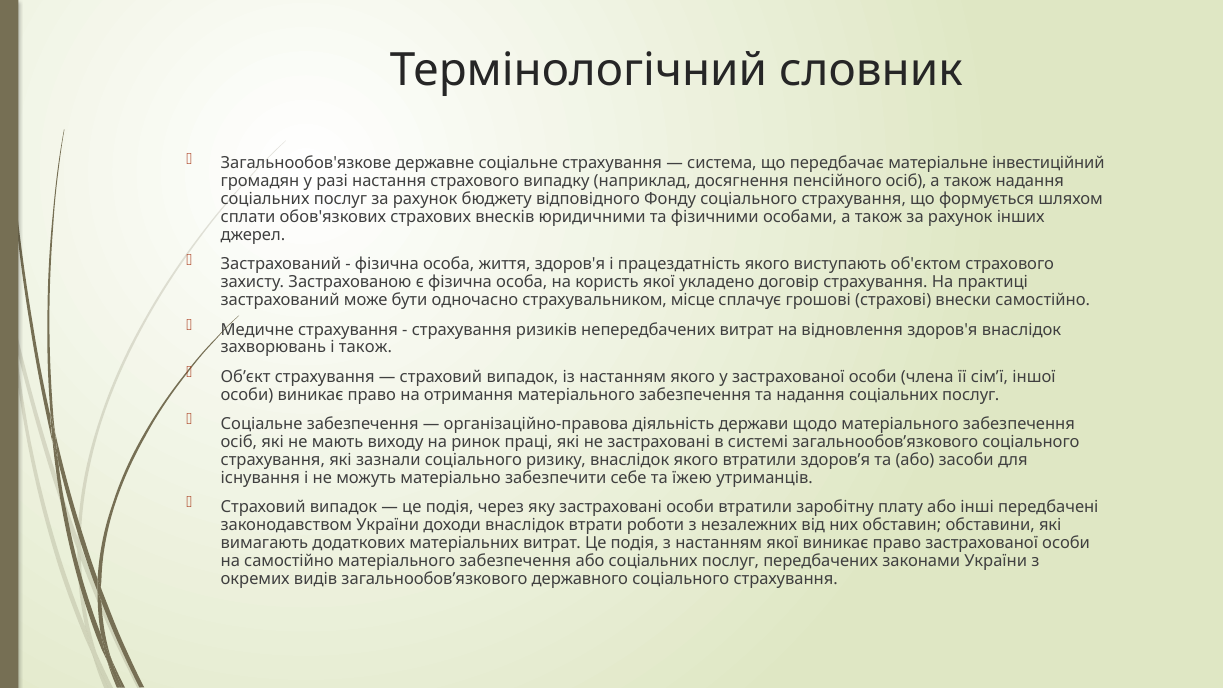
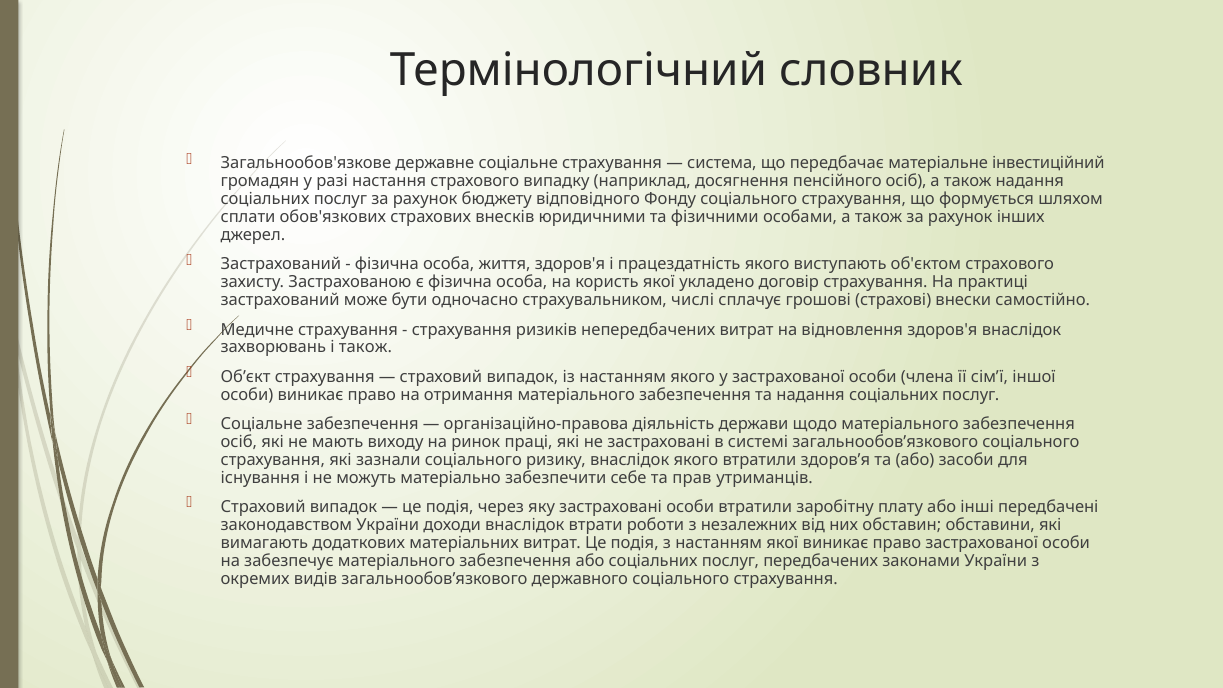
місце: місце -> числі (693, 300)
їжею: їжею -> прав (692, 478)
на самостійно: самостійно -> забезпечує (289, 561)
